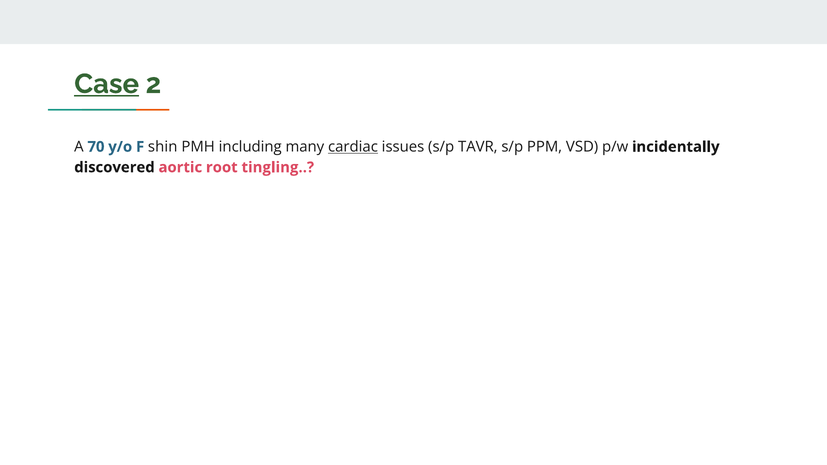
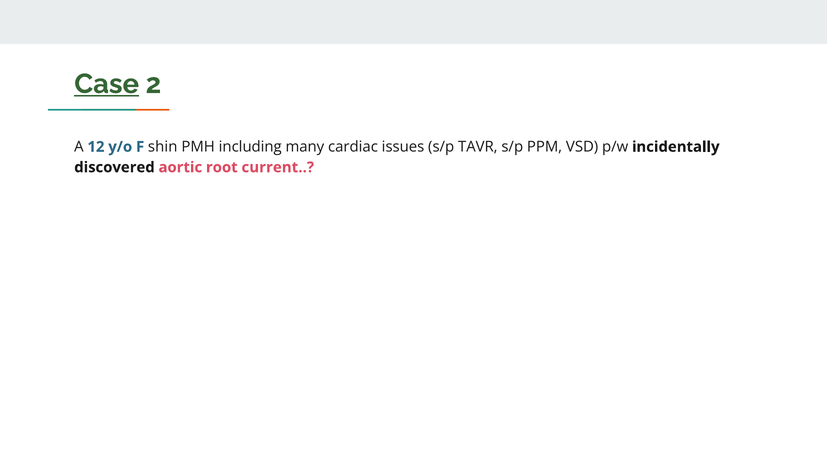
70: 70 -> 12 (96, 147)
cardiac underline: present -> none (353, 147)
tingling: tingling -> current (278, 167)
